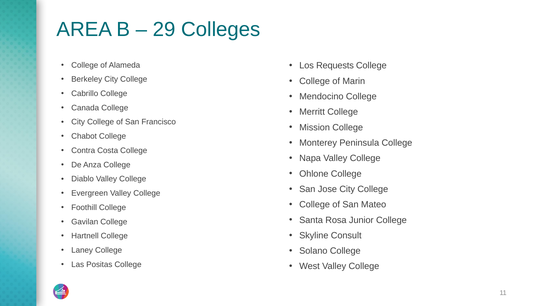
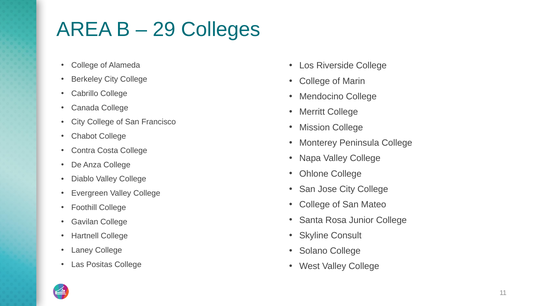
Requests: Requests -> Riverside (335, 66)
